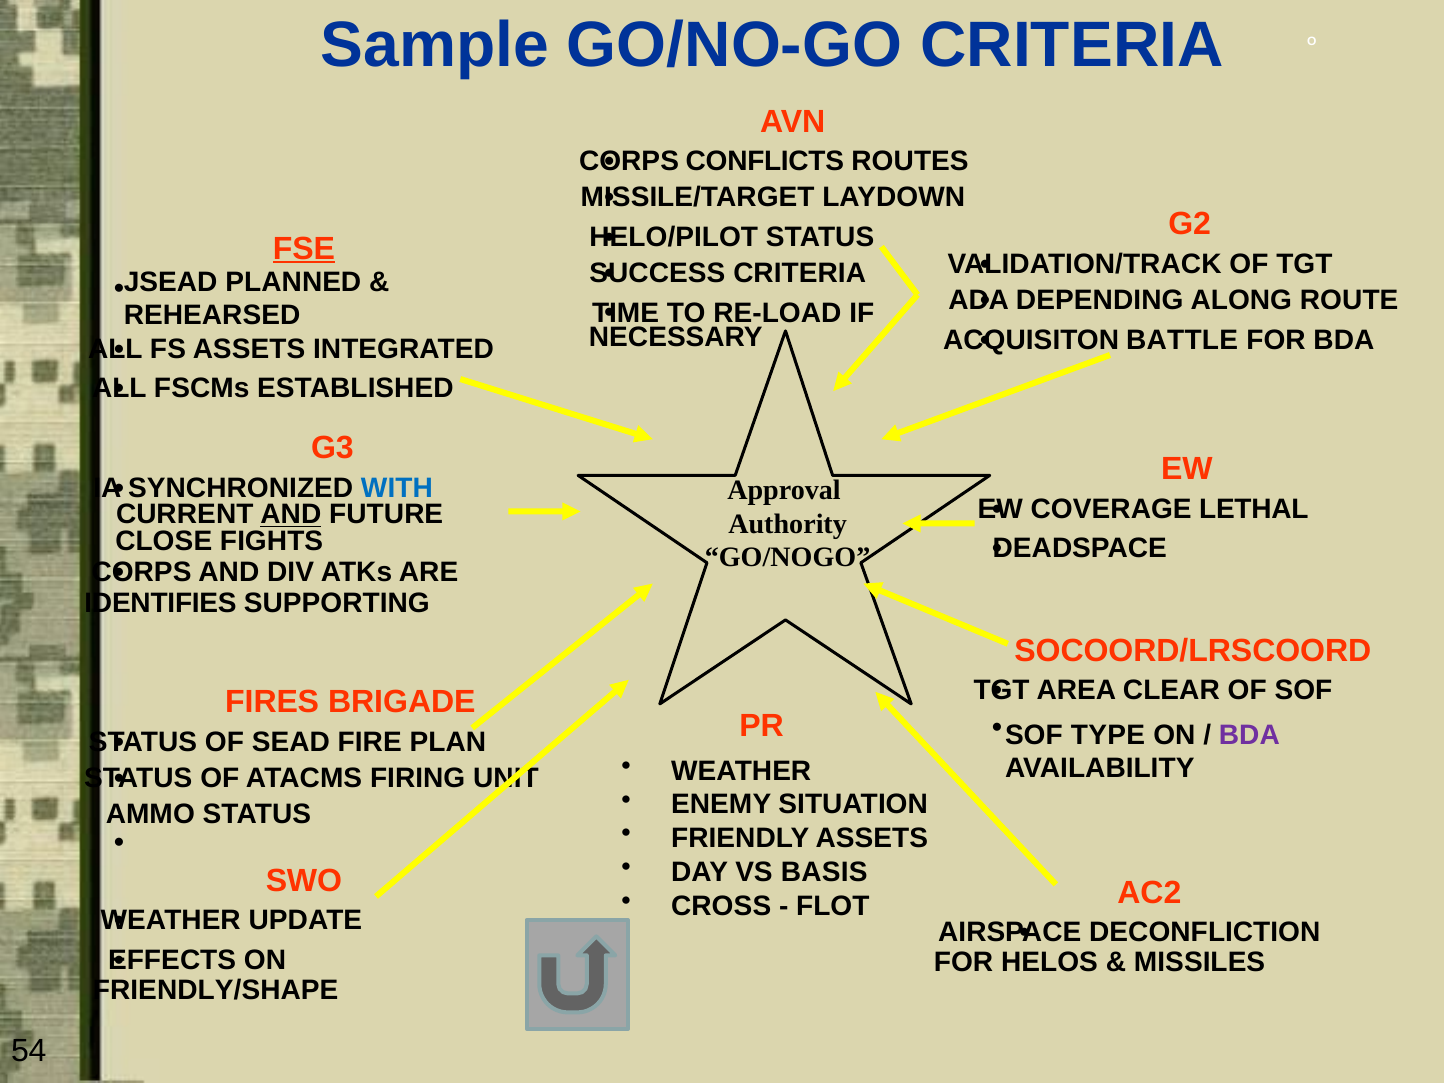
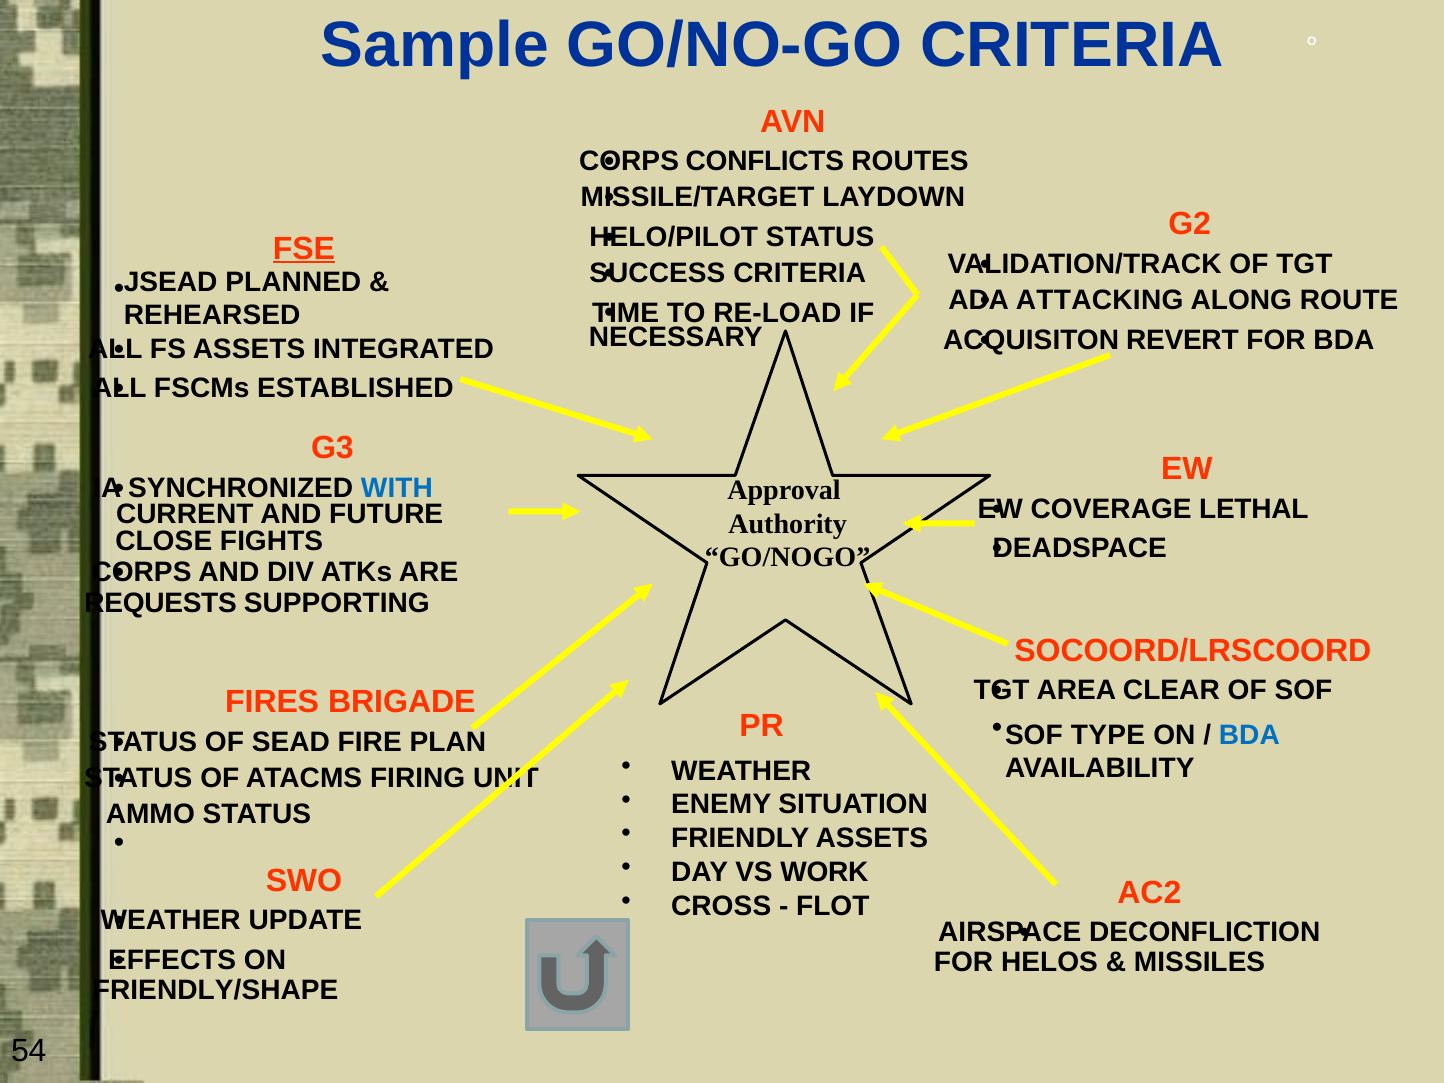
DEPENDING: DEPENDING -> ATTACKING (1100, 301)
BATTLE: BATTLE -> REVERT (1182, 340)
AND underline: present -> none (291, 514)
IDENTIFIES: IDENTIFIES -> REQUESTS (161, 603)
BDA colour: purple -> blue (1249, 735)
BASIS: BASIS -> WORK (824, 872)
